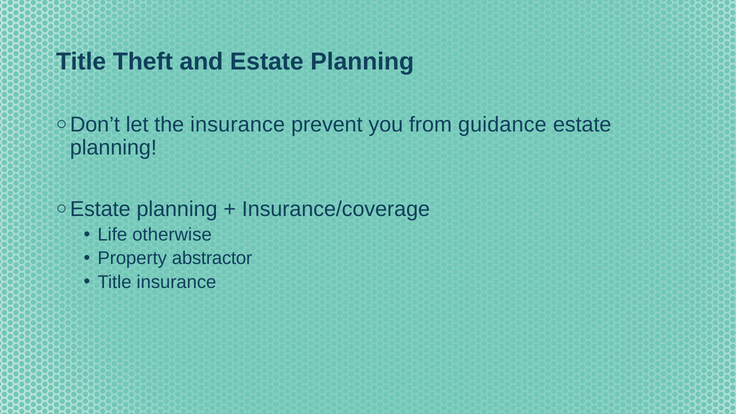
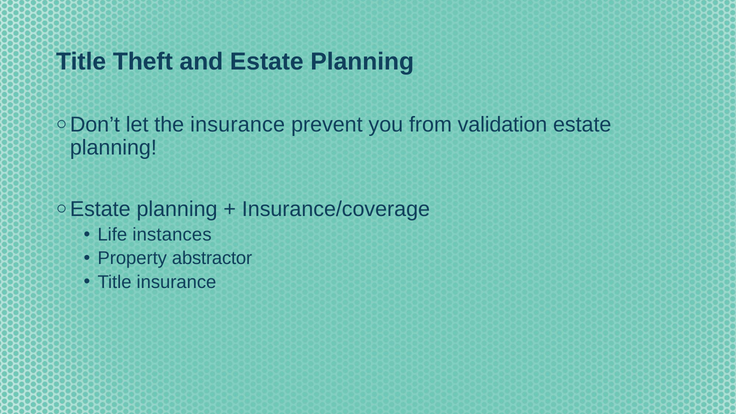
guidance: guidance -> validation (503, 124)
otherwise: otherwise -> instances (172, 235)
